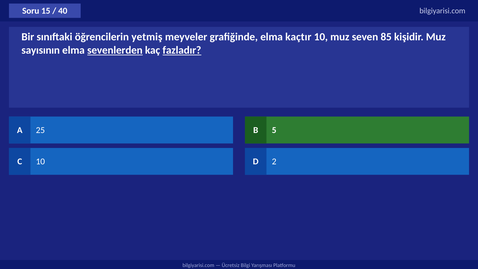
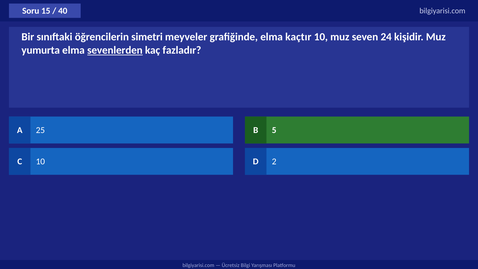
yetmiş: yetmiş -> simetri (147, 37)
85: 85 -> 24 (386, 37)
sayısının: sayısının -> yumurta (41, 50)
fazladır underline: present -> none (182, 50)
